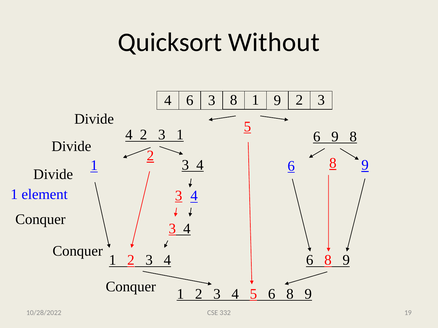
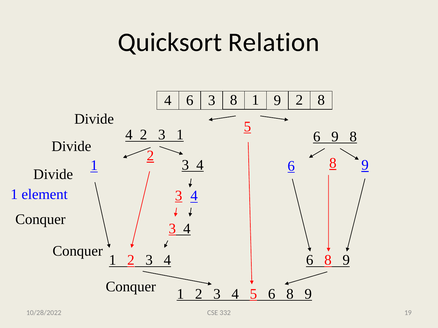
Without: Without -> Relation (274, 42)
9 2 3: 3 -> 8 (321, 100)
